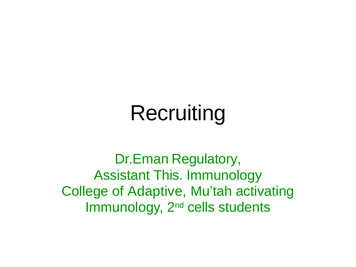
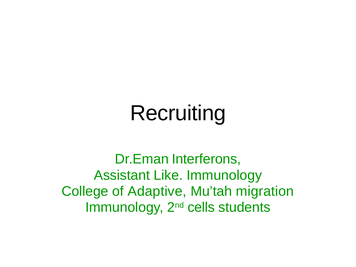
Regulatory: Regulatory -> Interferons (206, 159)
This: This -> Like (168, 175)
activating: activating -> migration (265, 191)
